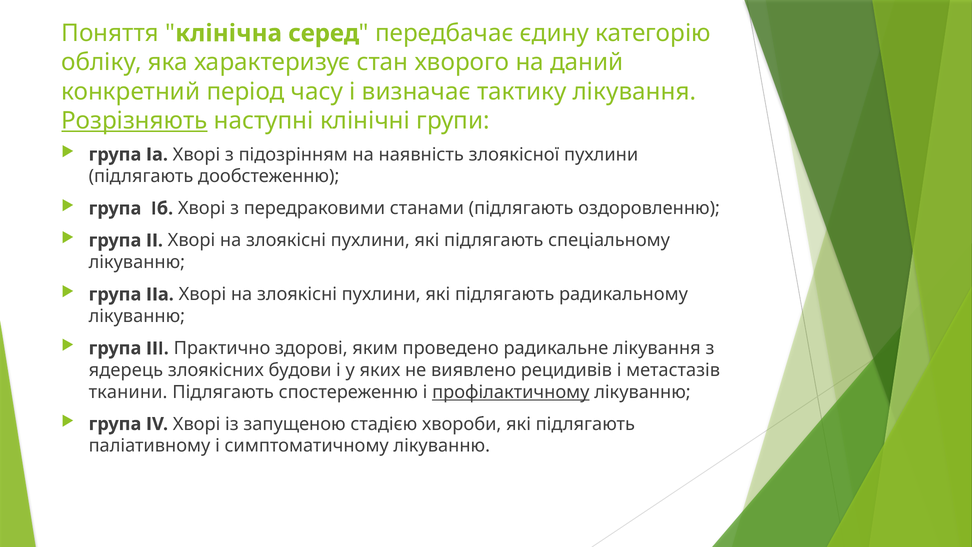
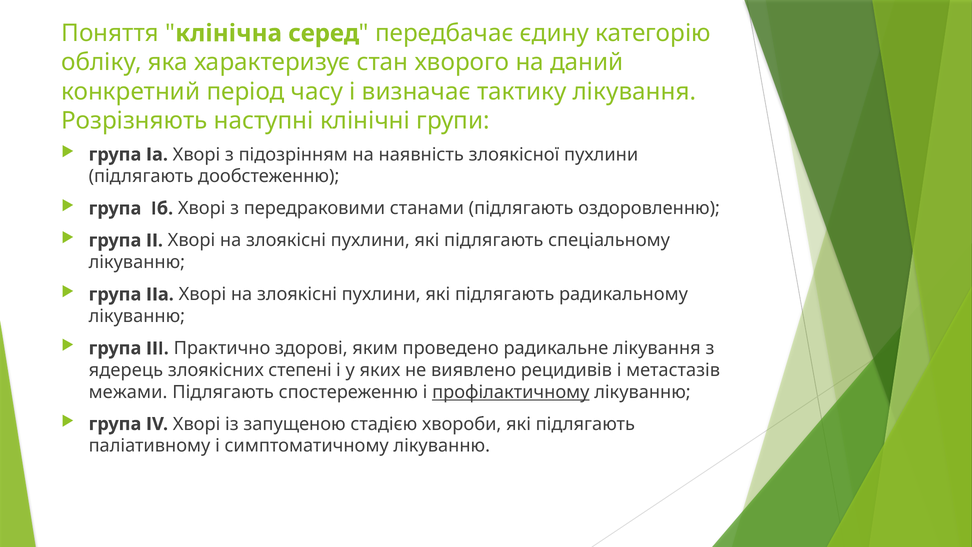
Розрізняють underline: present -> none (134, 121)
будови: будови -> степені (300, 370)
тканини: тканини -> межами (128, 392)
